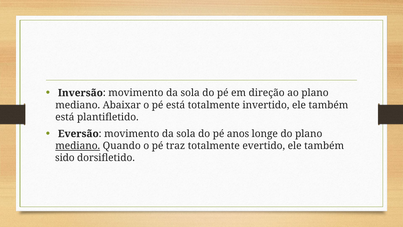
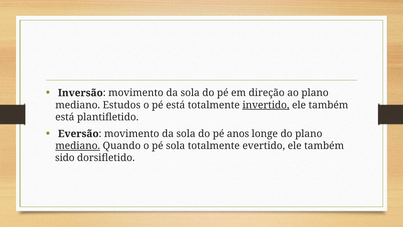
Abaixar: Abaixar -> Estudos (122, 105)
invertido underline: none -> present (266, 105)
pé traz: traz -> sola (176, 146)
